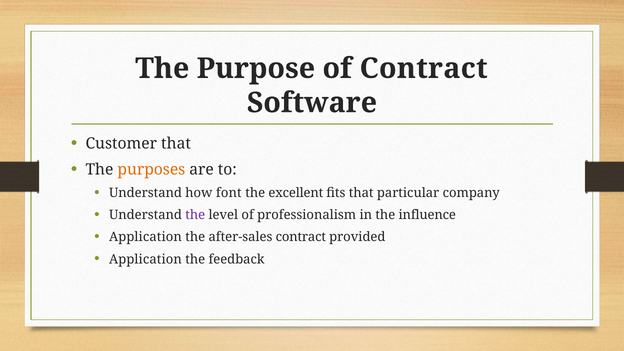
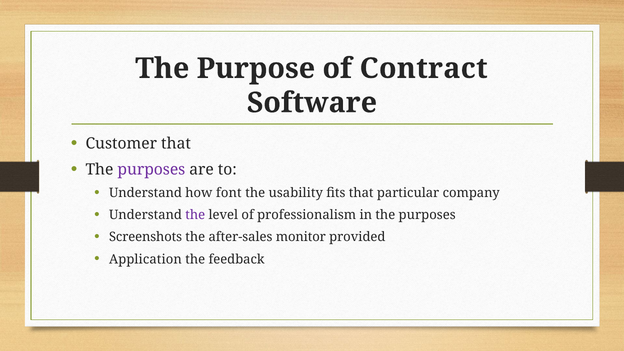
purposes colour: orange -> purple (151, 169)
excellent: excellent -> usability (296, 193)
in the influence: influence -> purposes (427, 215)
Application: Application -> Screenshots (146, 237)
after-sales contract: contract -> monitor (301, 237)
